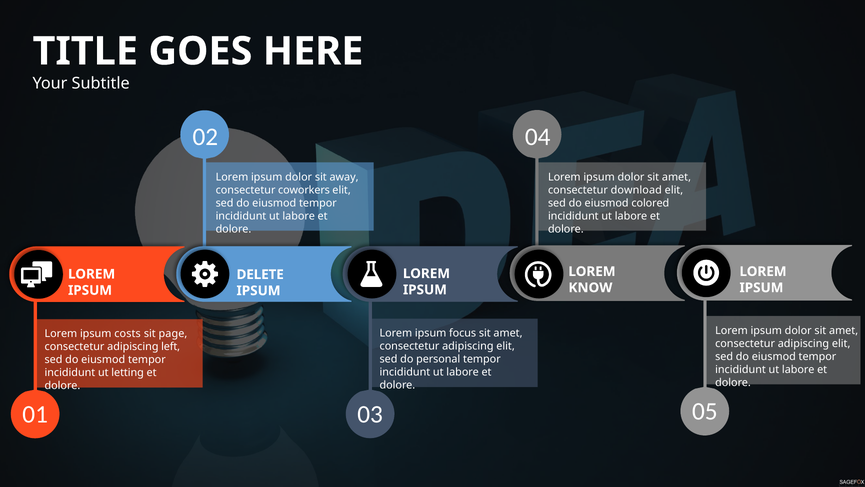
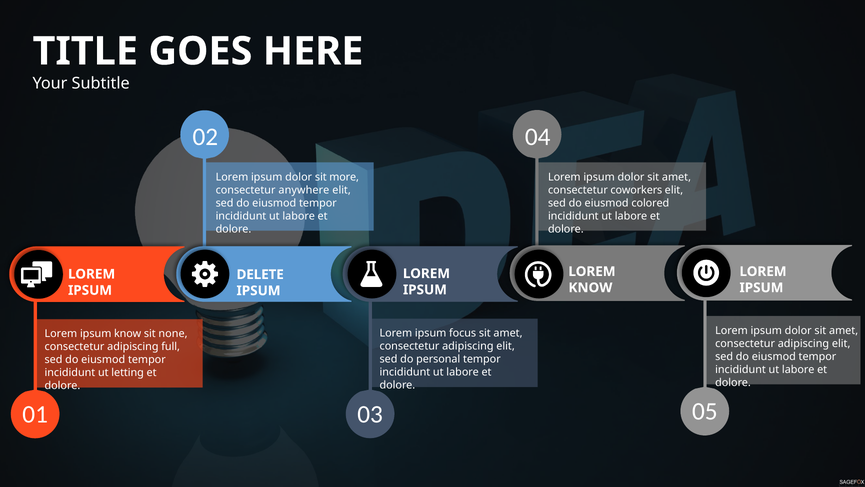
away: away -> more (344, 177)
coworkers: coworkers -> anywhere (304, 190)
download: download -> coworkers (636, 190)
ipsum costs: costs -> know (128, 334)
page: page -> none (173, 334)
left: left -> full (171, 347)
